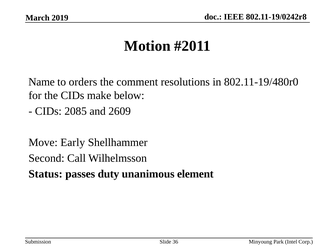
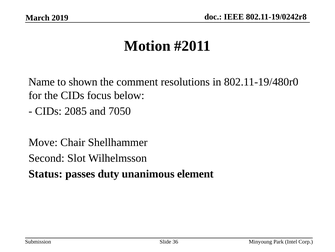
orders: orders -> shown (83, 82)
make: make -> focus (99, 95)
2609: 2609 -> 7050 (120, 111)
Early: Early -> Chair (73, 142)
Call: Call -> Slot (76, 158)
